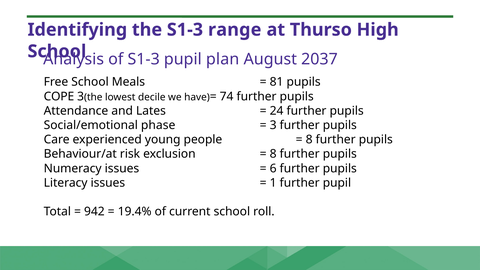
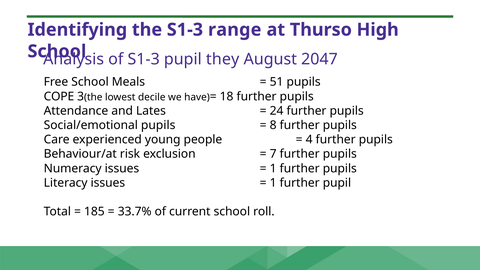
plan: plan -> they (223, 59)
2037: 2037 -> 2047 (319, 59)
81: 81 -> 51 (277, 82)
74: 74 -> 18 (227, 96)
Social/emotional phase: phase -> pupils (158, 125)
3: 3 -> 8 (273, 125)
8: 8 -> 4 (309, 140)
8: 8 -> 7 (273, 154)
6: 6 -> 1 (273, 168)
942: 942 -> 185 (94, 212)
19.4%: 19.4% -> 33.7% (135, 212)
